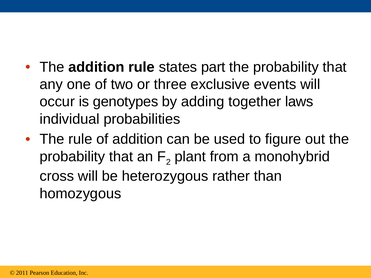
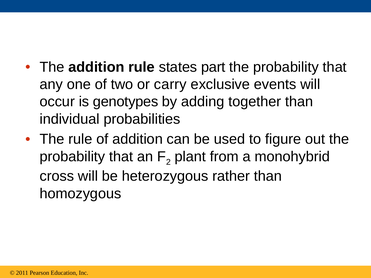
three: three -> carry (170, 84)
together laws: laws -> than (299, 102)
